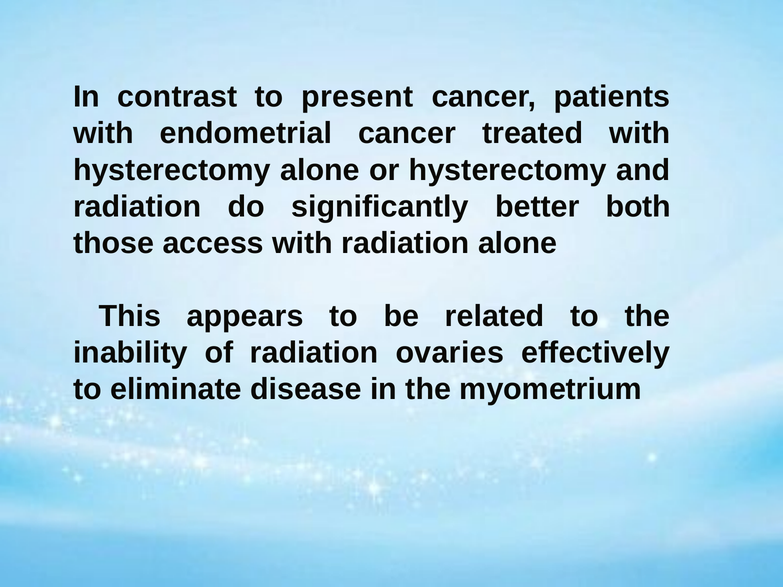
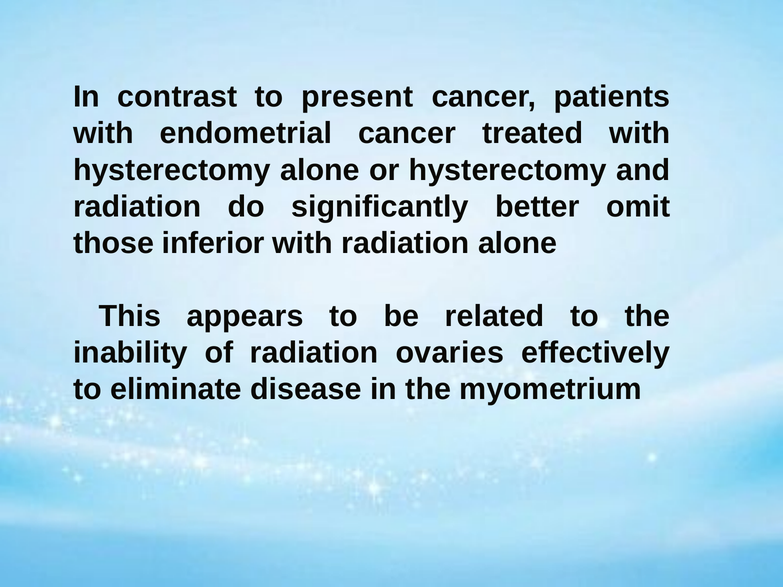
both: both -> omit (638, 207)
access: access -> inferior (213, 243)
